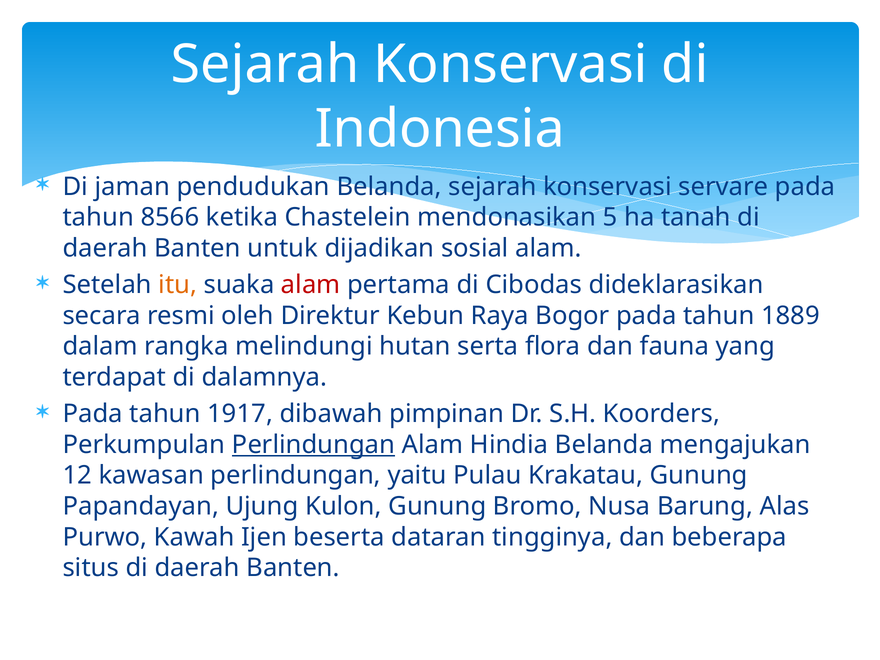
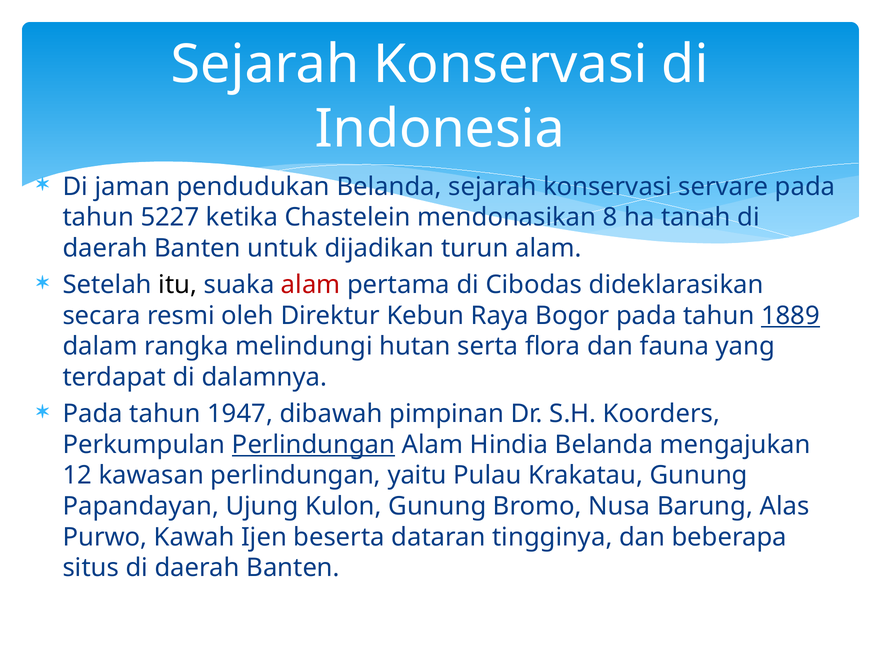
8566: 8566 -> 5227 (170, 217)
5: 5 -> 8 (610, 217)
sosial: sosial -> turun (475, 248)
itu colour: orange -> black (178, 285)
1889 underline: none -> present (790, 316)
1917: 1917 -> 1947 (240, 414)
